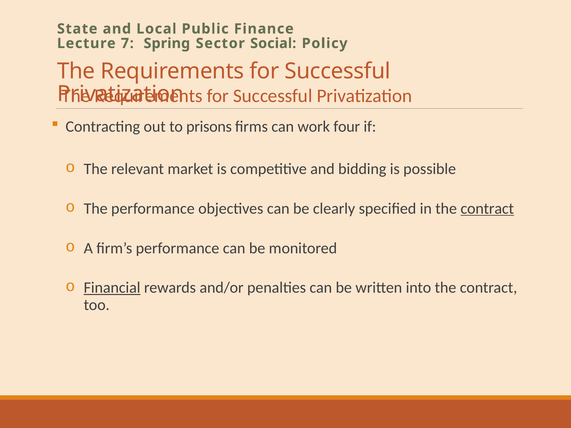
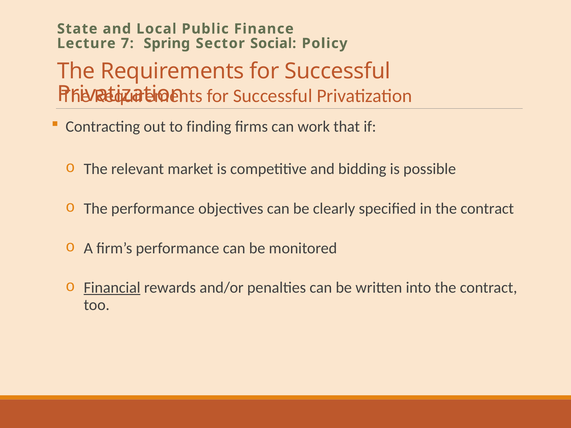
prisons: prisons -> finding (209, 127)
four: four -> that (347, 127)
contract underline: present -> none (487, 209)
